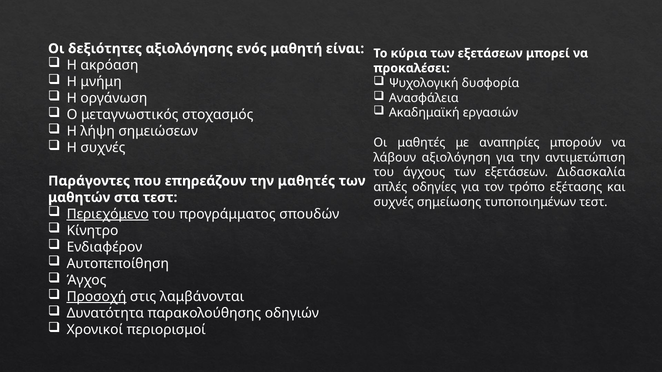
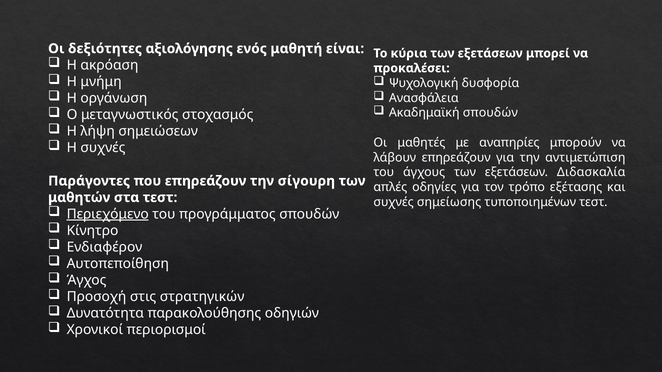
Ακαδημαϊκή εργασιών: εργασιών -> σπουδών (490, 113)
λάβουν αξιολόγηση: αξιολόγηση -> επηρεάζουν (456, 158)
την μαθητές: μαθητές -> σίγουρη (306, 181)
Προσοχή underline: present -> none (97, 297)
λαμβάνονται: λαμβάνονται -> στρατηγικών (202, 297)
